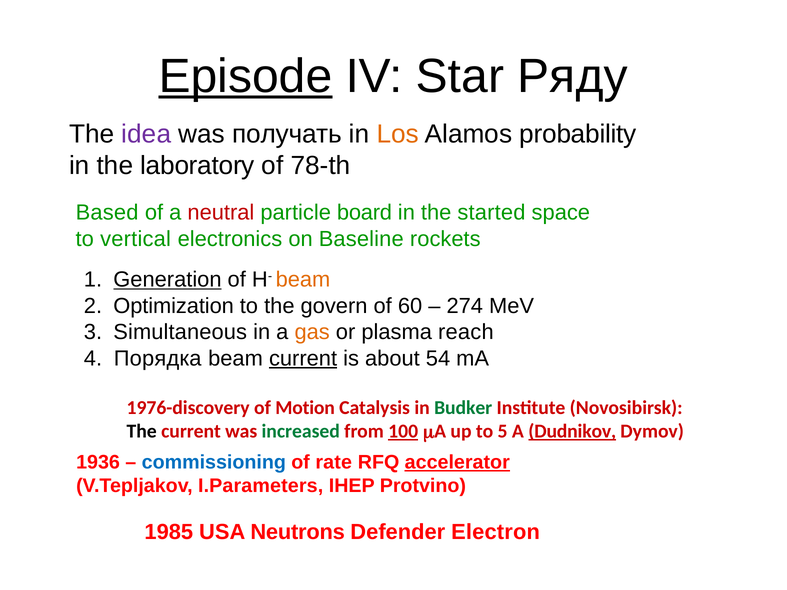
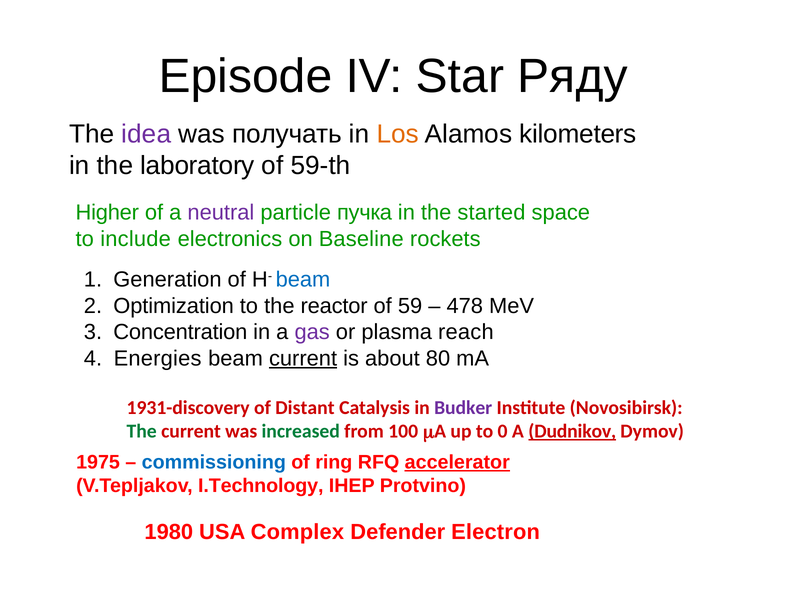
Episode underline: present -> none (245, 76)
probability: probability -> kilometers (578, 134)
78-th: 78-th -> 59-th (320, 166)
Based: Based -> Higher (107, 213)
neutral colour: red -> purple (221, 213)
board: board -> пучка (364, 213)
vertical: vertical -> include (136, 239)
Generation underline: present -> none (167, 280)
beam colour: orange -> blue (303, 280)
govern: govern -> reactor (334, 306)
60: 60 -> 59 (410, 306)
274: 274 -> 478 (465, 306)
Simultaneous: Simultaneous -> Concentration (180, 332)
gas colour: orange -> purple (312, 332)
Порядка: Порядка -> Energies (158, 358)
54: 54 -> 80 (438, 358)
1976-discovery: 1976-discovery -> 1931-discovery (188, 408)
Motion: Motion -> Distant (305, 408)
Budker colour: green -> purple (463, 408)
The colour: black -> green (142, 432)
100 underline: present -> none (403, 432)
5: 5 -> 0 (503, 432)
1936: 1936 -> 1975 (98, 463)
rate: rate -> ring (334, 463)
I.Parameters: I.Parameters -> I.Technology (261, 486)
1985: 1985 -> 1980 (169, 532)
Neutrons: Neutrons -> Complex (297, 532)
